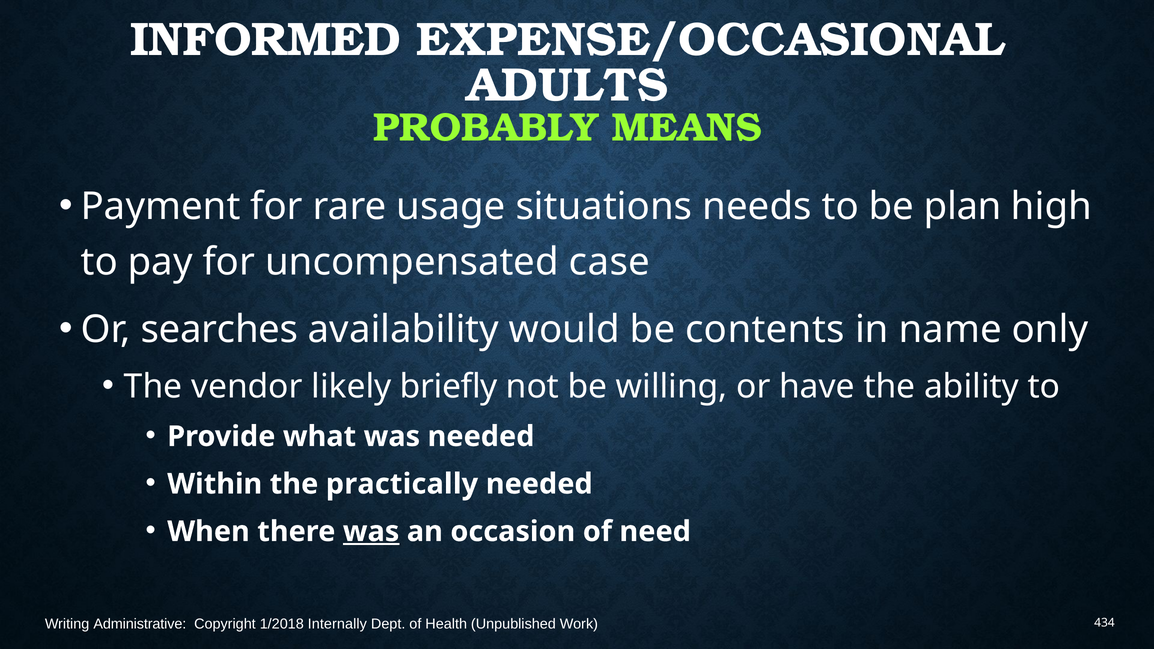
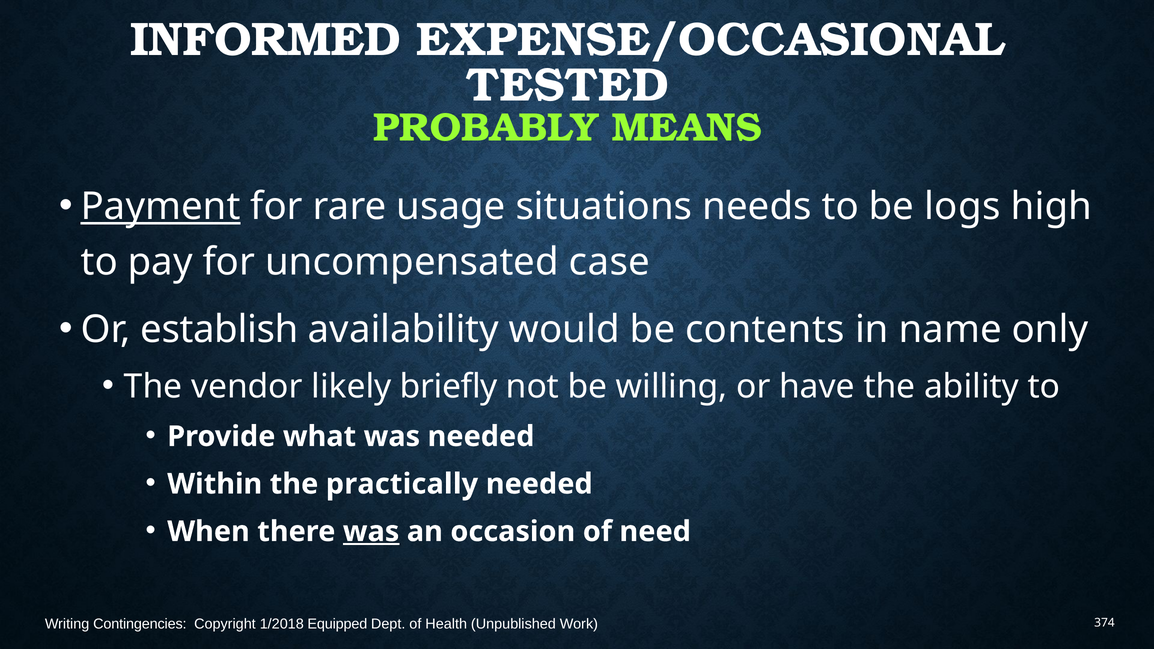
ADULTS: ADULTS -> TESTED (568, 85)
Payment underline: none -> present (161, 207)
plan: plan -> logs (962, 207)
searches: searches -> establish (219, 330)
Administrative: Administrative -> Contingencies (140, 624)
Internally: Internally -> Equipped (337, 624)
434: 434 -> 374 (1104, 623)
